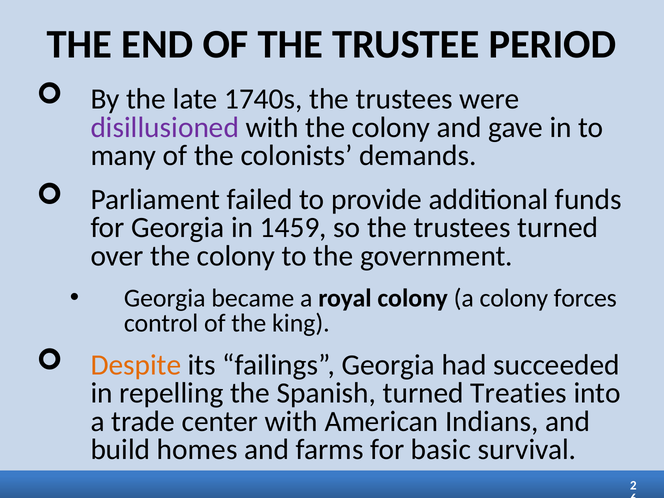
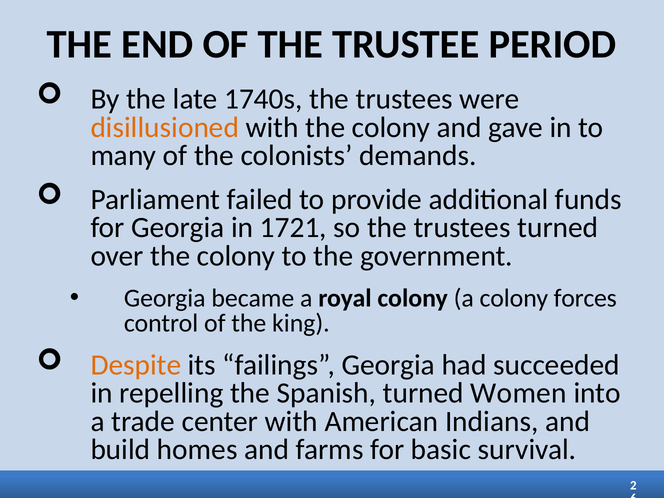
disillusioned colour: purple -> orange (165, 127)
1459: 1459 -> 1721 (293, 228)
Treaties: Treaties -> Women (519, 393)
